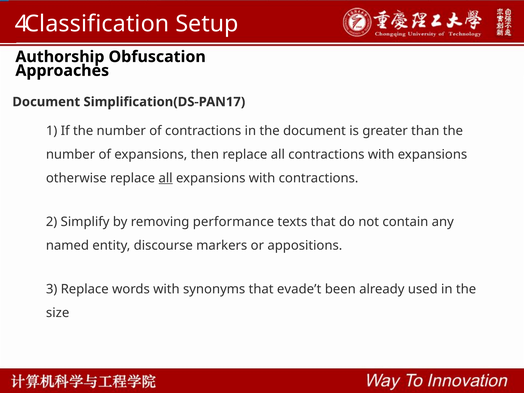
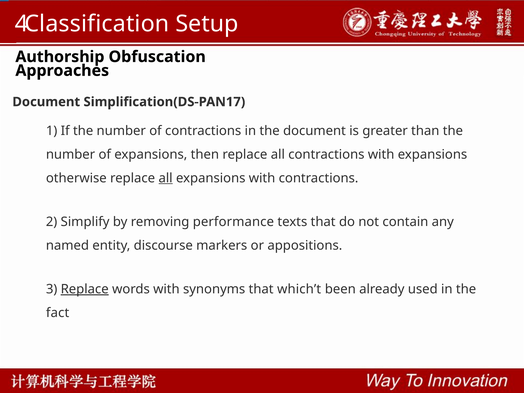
Replace underline: none -> present (85, 289)
evade’t: evade’t -> which’t (299, 289)
size: size -> fact (58, 313)
